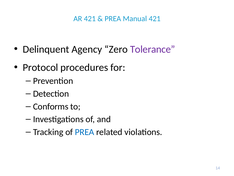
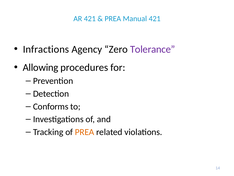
Delinquent: Delinquent -> Infractions (46, 49)
Protocol: Protocol -> Allowing (41, 67)
PREA colour: blue -> orange (85, 132)
